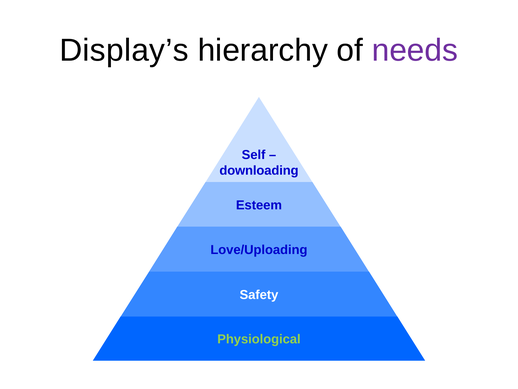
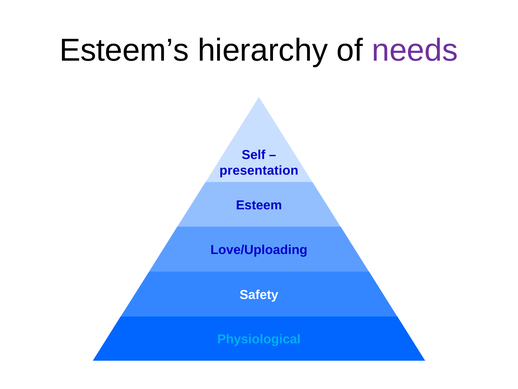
Display’s: Display’s -> Esteem’s (124, 50)
downloading: downloading -> presentation (259, 170)
Physiological colour: light green -> light blue (259, 339)
